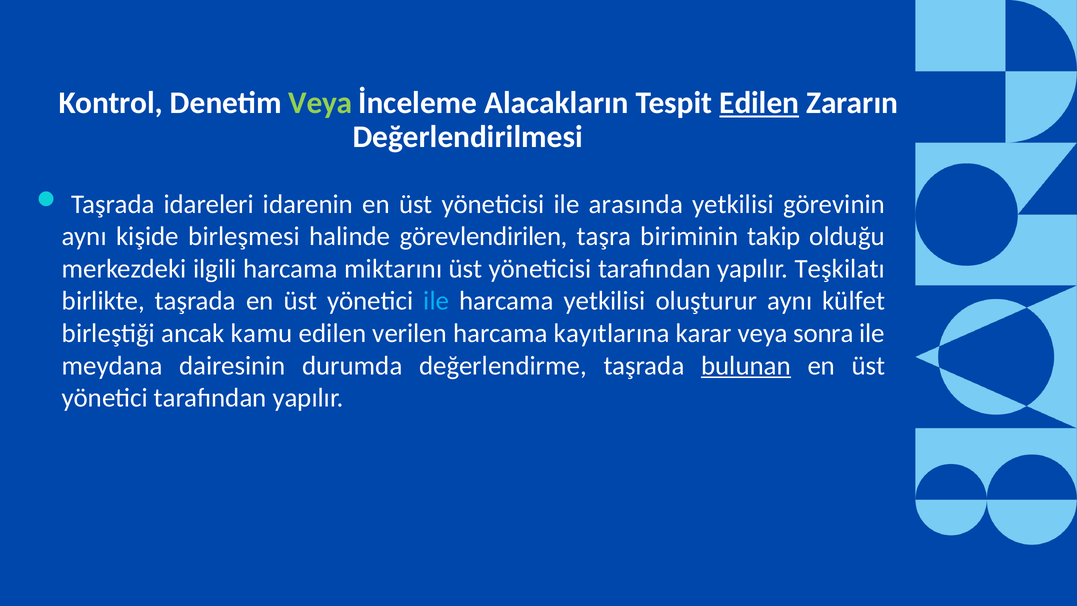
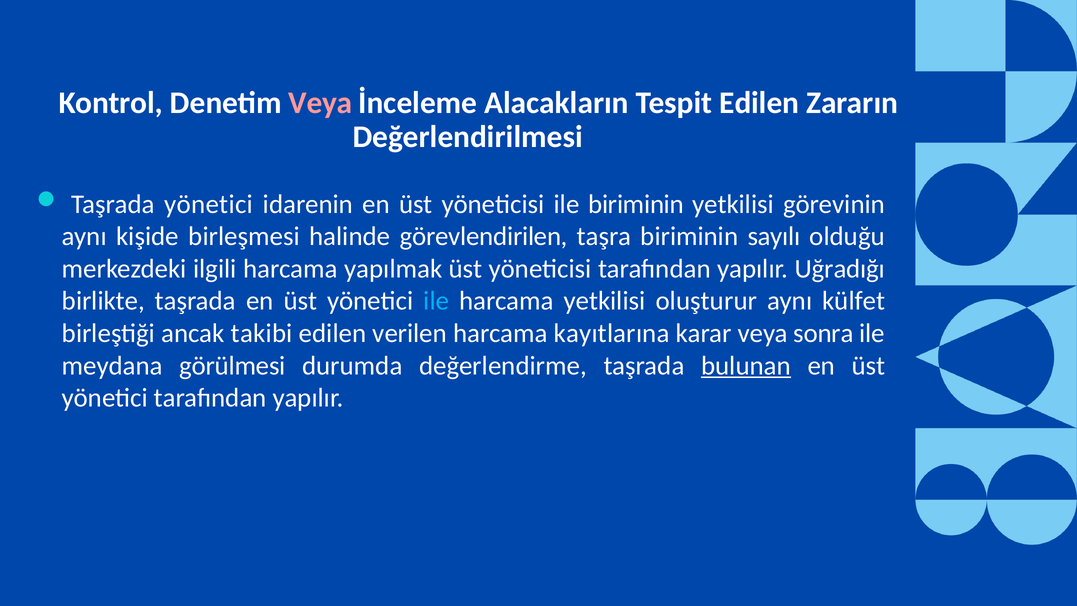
Veya colour: light green -> pink (320, 103)
Edilen underline: present -> none (759, 103)
Taşrada idareleri: idareleri -> yönetici (209, 204)
ile arasında: arasında -> biriminin (636, 204)
takip: takip -> sayılı (774, 236)
miktarını: miktarını -> yapılmak (393, 269)
Teşkilatı: Teşkilatı -> Uğradığı (840, 269)
kamu: kamu -> takibi (262, 333)
dairesinin: dairesinin -> görülmesi (232, 366)
